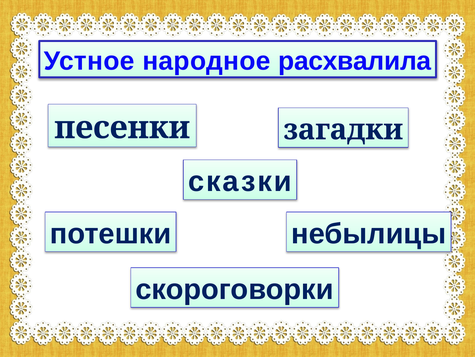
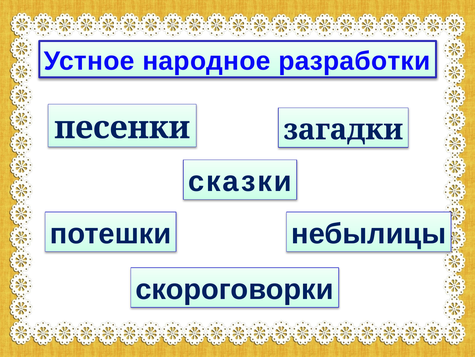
расхвалила: расхвалила -> разработки (354, 61)
